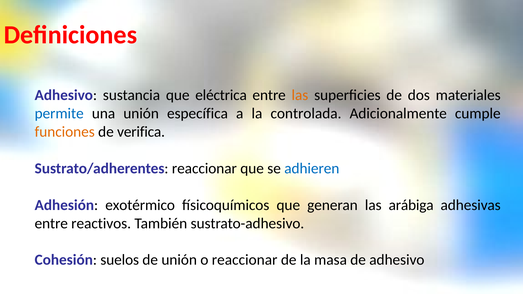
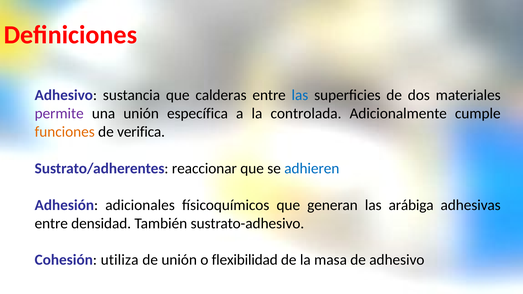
eléctrica: eléctrica -> calderas (221, 95)
las colour: orange -> blue (300, 95)
permite colour: blue -> purple (59, 114)
exotérmico: exotérmico -> adicionales (140, 205)
reactivos: reactivos -> densidad (101, 223)
suelos: suelos -> utiliza (120, 260)
o reaccionar: reaccionar -> flexibilidad (245, 260)
